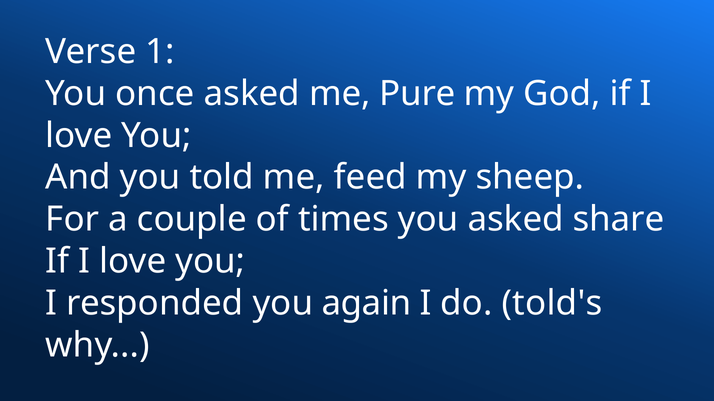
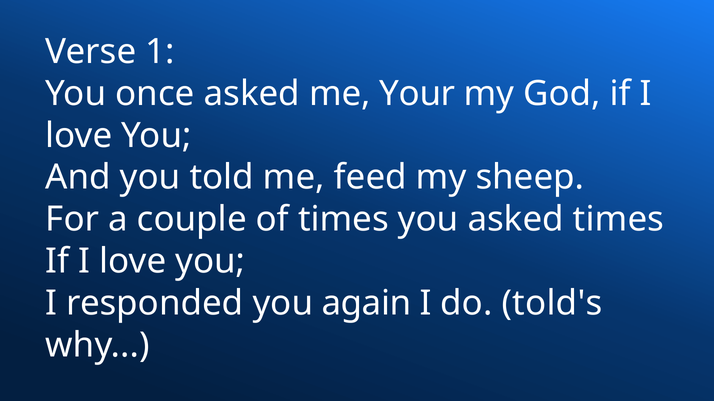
Pure: Pure -> Your (417, 94)
asked share: share -> times (618, 220)
